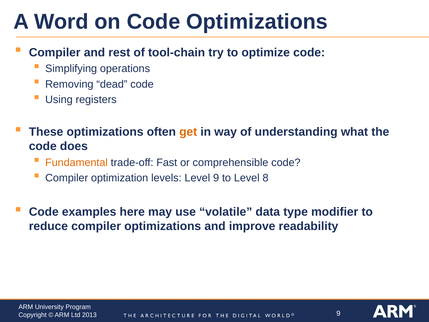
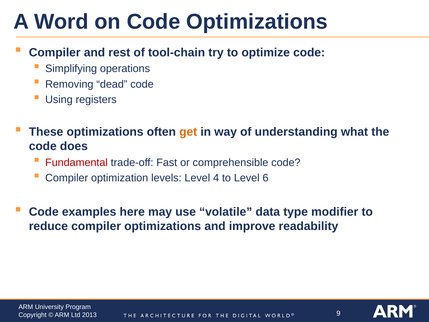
Fundamental colour: orange -> red (77, 162)
Level 9: 9 -> 4 (216, 178)
8: 8 -> 6 (266, 178)
